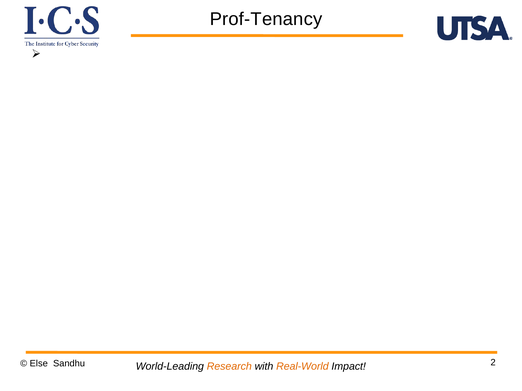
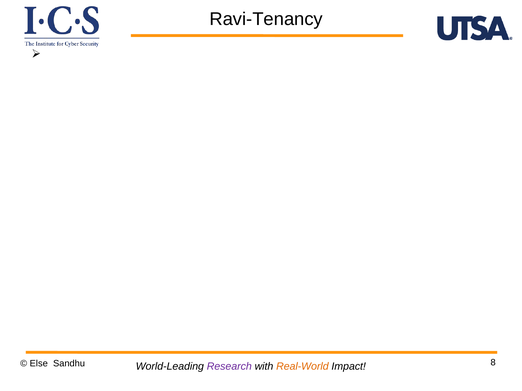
Prof-Tenancy: Prof-Tenancy -> Ravi-Tenancy (266, 19)
2: 2 -> 8 (493, 363)
Research colour: orange -> purple (229, 367)
